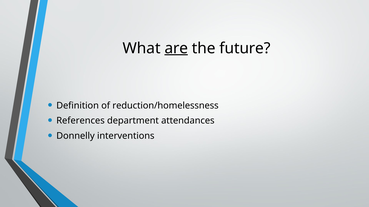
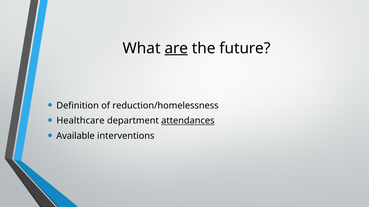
References: References -> Healthcare (80, 121)
attendances underline: none -> present (188, 121)
Donnelly: Donnelly -> Available (76, 136)
